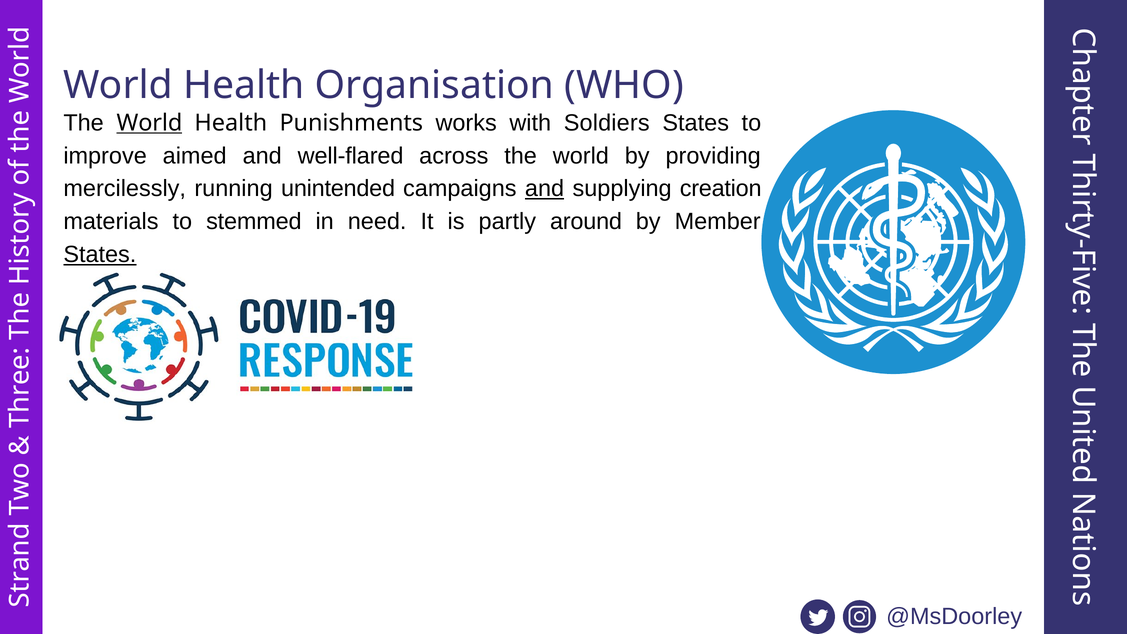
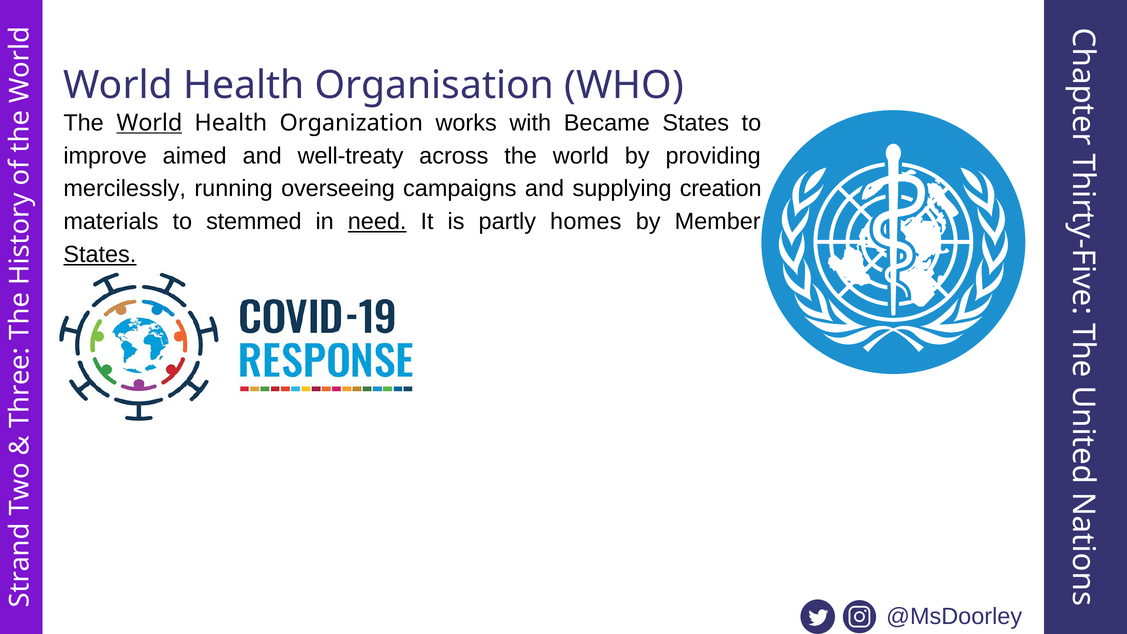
Punishments: Punishments -> Organization (351, 123)
Soldiers: Soldiers -> Became (607, 123)
well-flared: well-flared -> well-treaty (351, 156)
unintended: unintended -> overseeing (338, 189)
and underline: present -> none (545, 189)
need underline: none -> present (377, 222)
around: around -> homes (586, 222)
